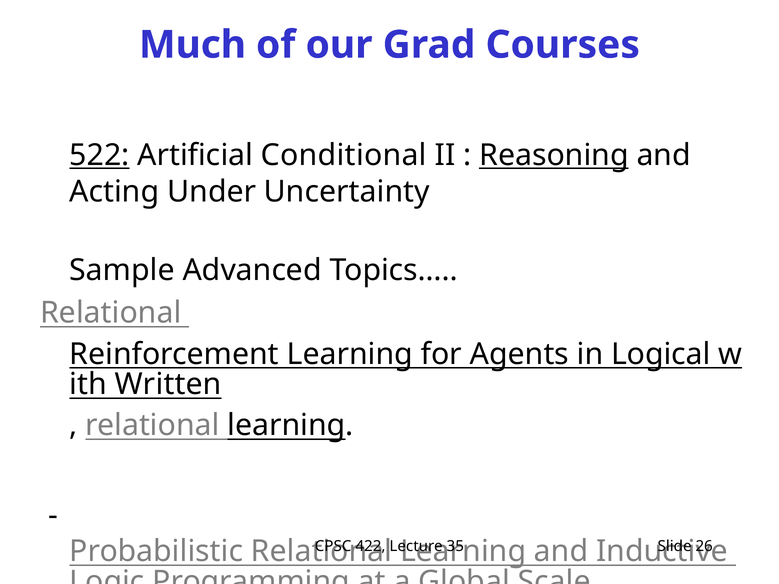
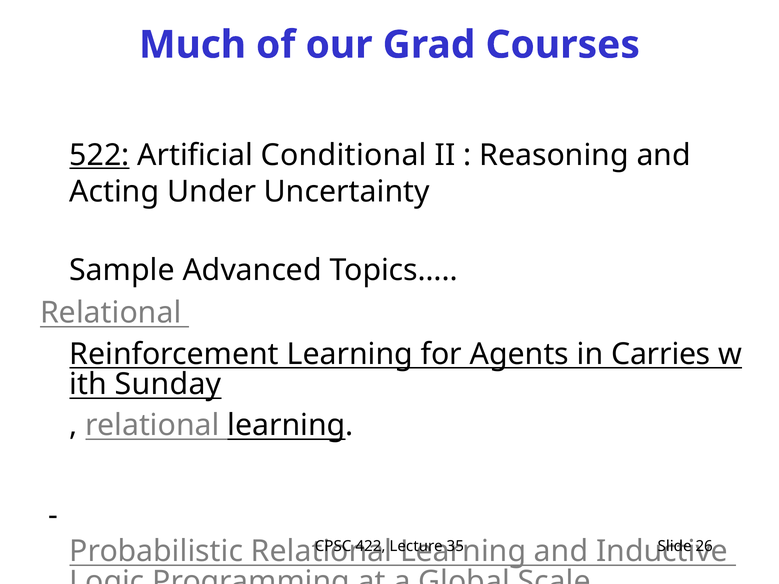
Reasoning underline: present -> none (554, 155)
Logical: Logical -> Carries (661, 354)
Written: Written -> Sunday (168, 384)
